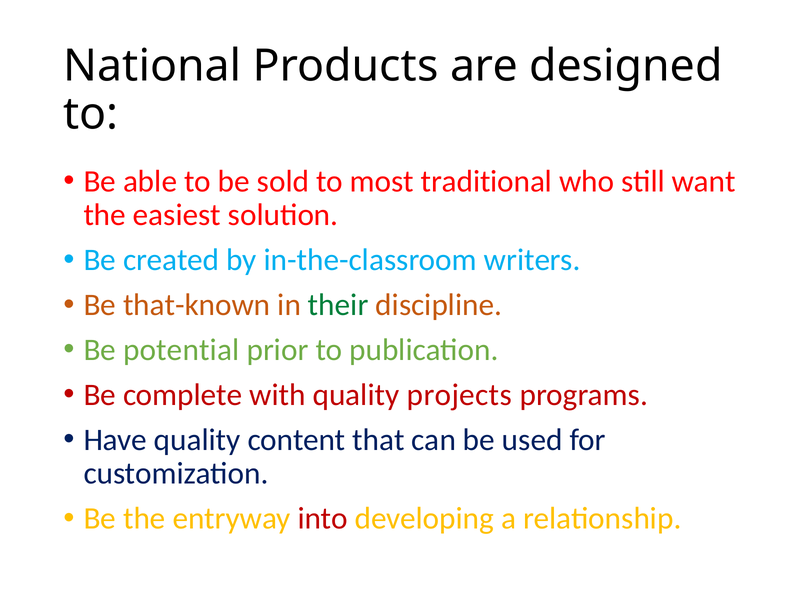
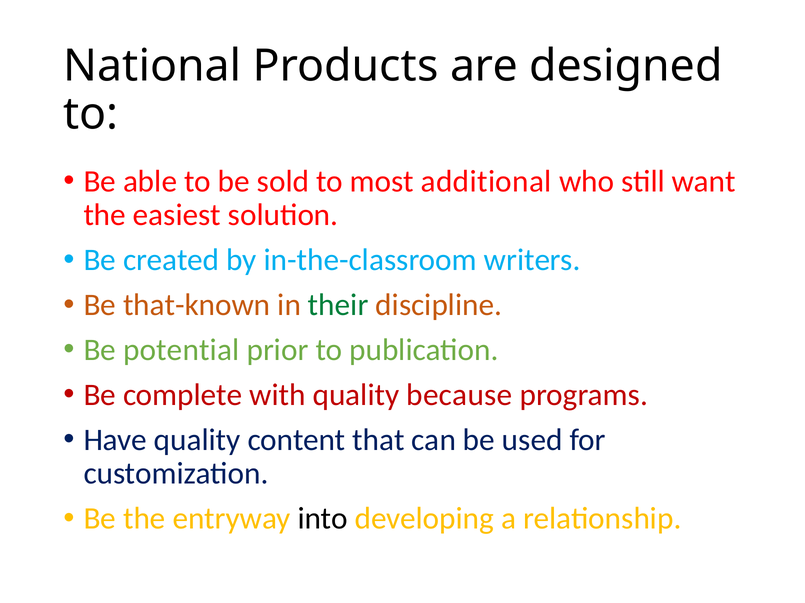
traditional: traditional -> additional (486, 181)
projects: projects -> because (459, 395)
into colour: red -> black (323, 519)
